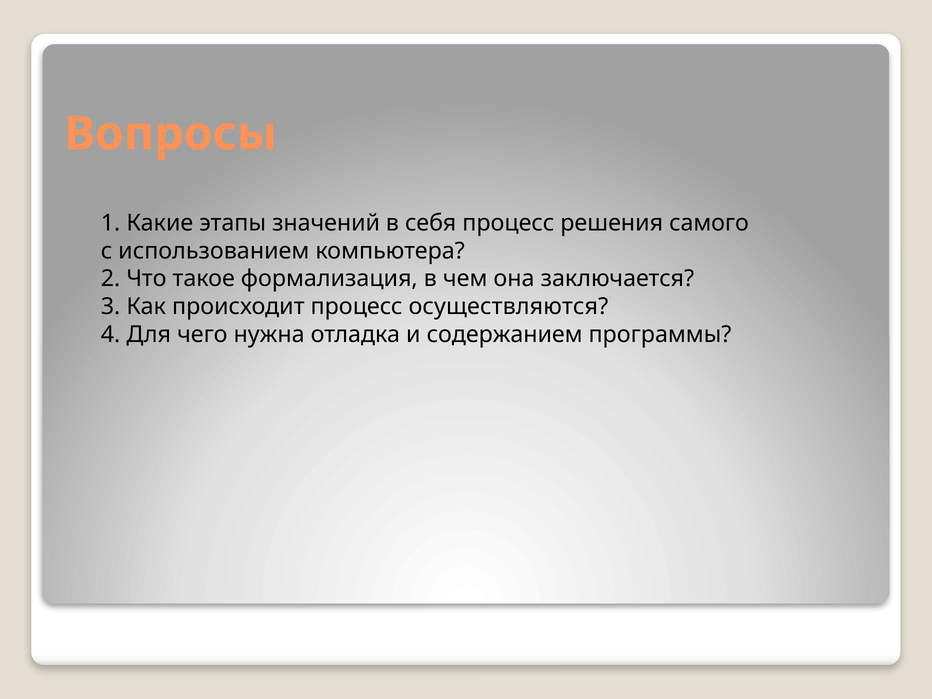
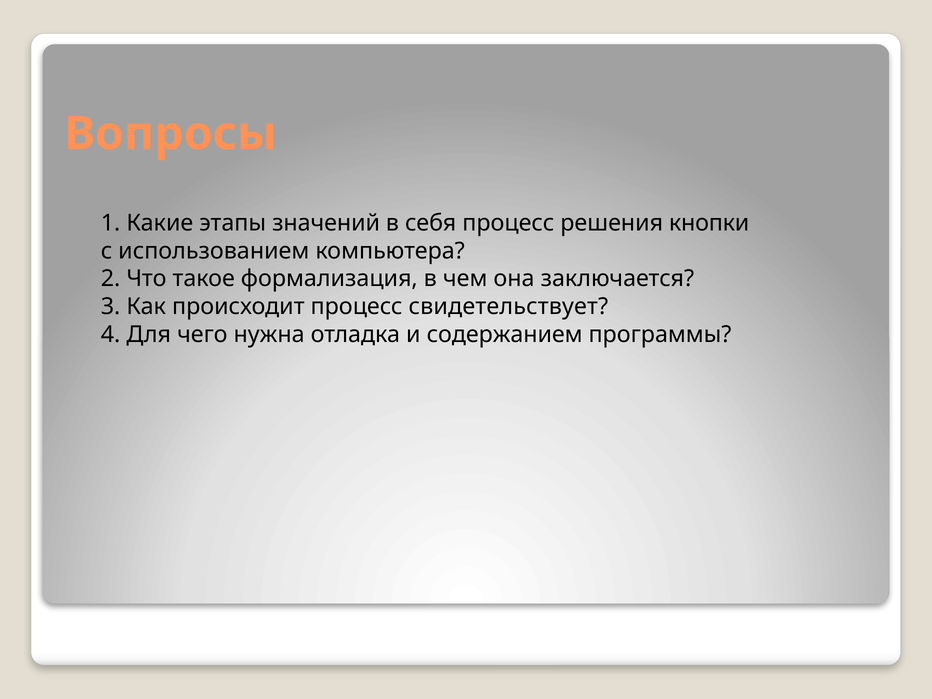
самого: самого -> кнопки (709, 223)
осуществляются: осуществляются -> свидетельствует (508, 307)
